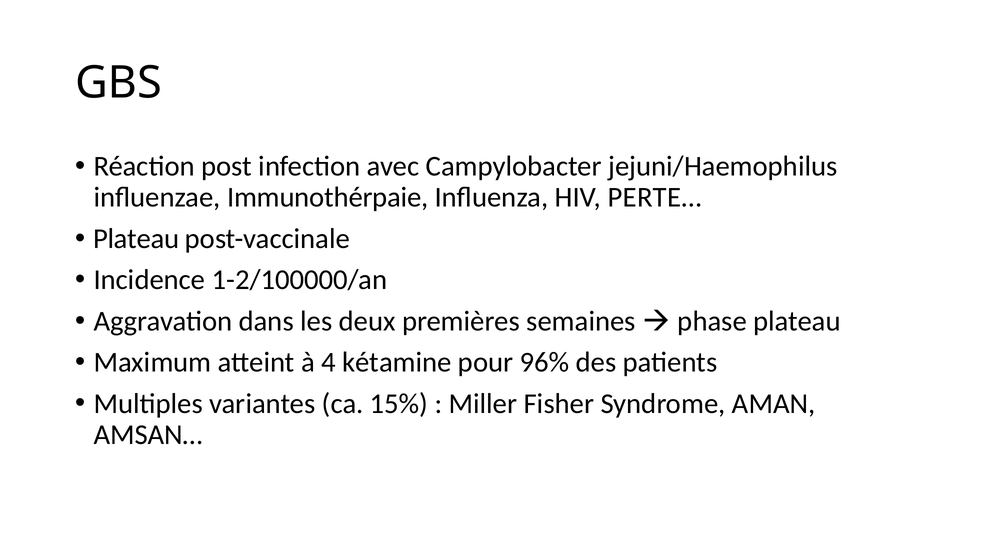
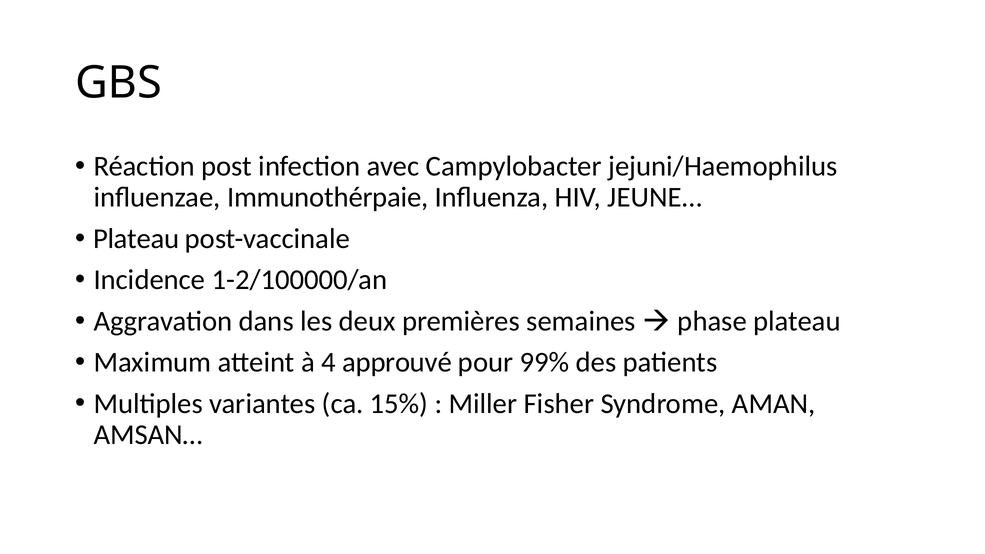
PERTE…: PERTE… -> JEUNE… (655, 197)
kétamine: kétamine -> approuvé (397, 362)
96%: 96% -> 99% (544, 362)
